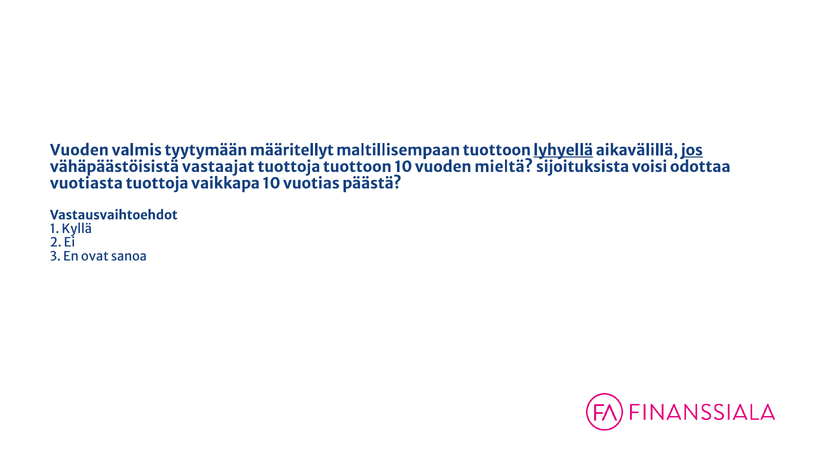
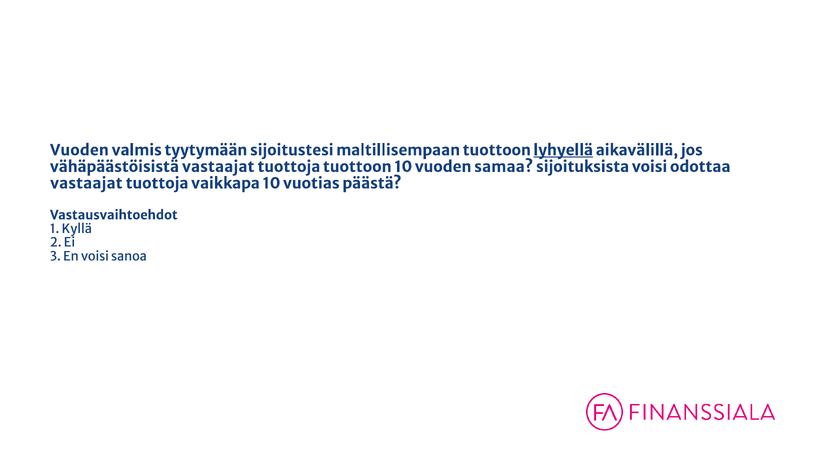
määritellyt: määritellyt -> sijoitustesi (292, 150)
jos underline: present -> none (692, 150)
mieltä: mieltä -> samaa (504, 167)
vuotiasta: vuotiasta -> vastaajat (86, 183)
En ovat: ovat -> voisi (95, 257)
